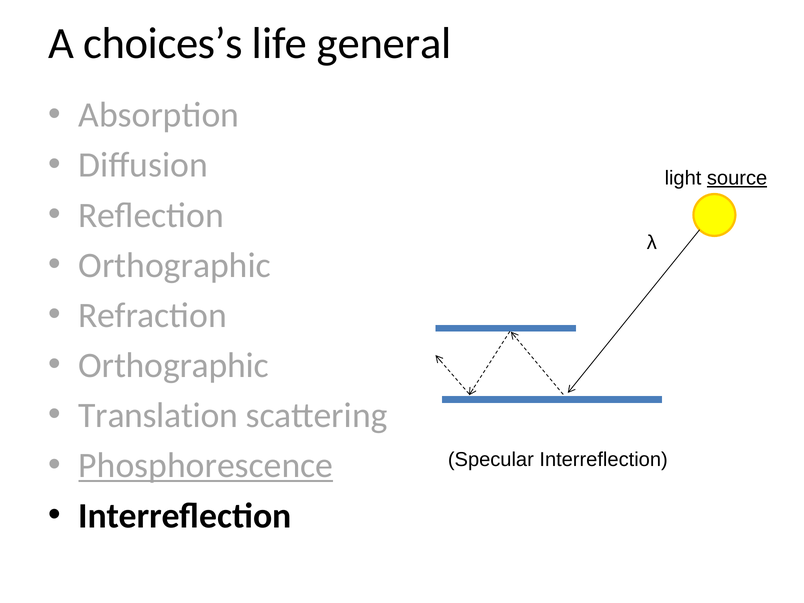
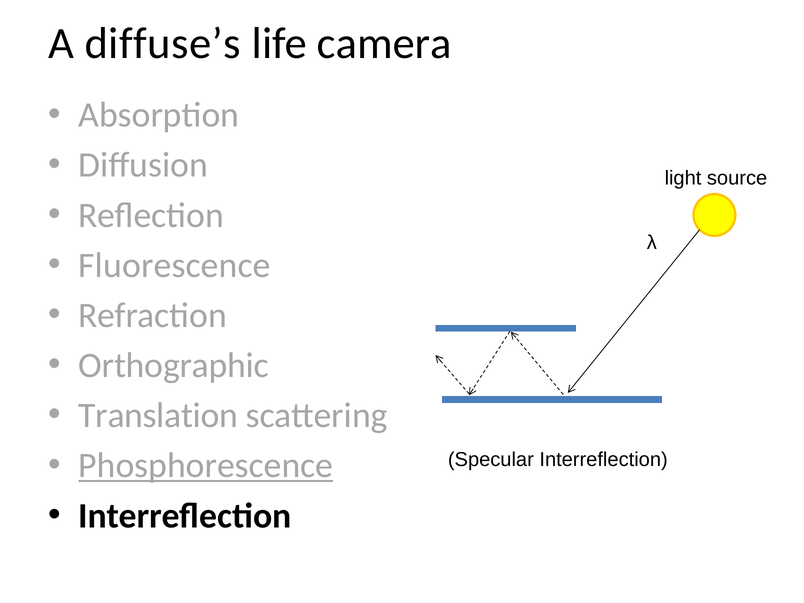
choices’s: choices’s -> diffuse’s (163, 43)
general: general -> camera (384, 43)
source underline: present -> none (737, 178)
Orthographic: Orthographic -> Fluorescence (175, 265)
